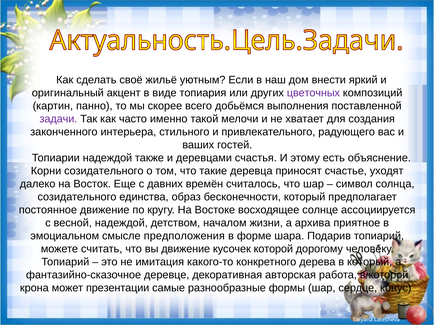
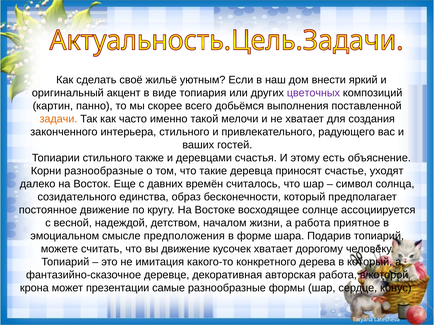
задачи colour: purple -> orange (58, 119)
Топиарии надеждой: надеждой -> стильного (107, 158)
Корни созидательного: созидательного -> разнообразные (104, 171)
а архива: архива -> работа (313, 223)
кусочек которой: которой -> хватает (273, 249)
